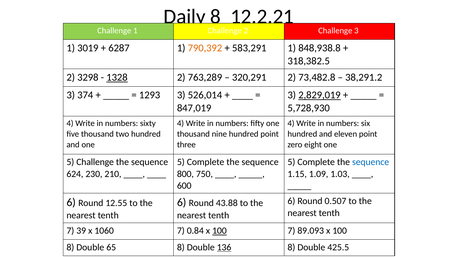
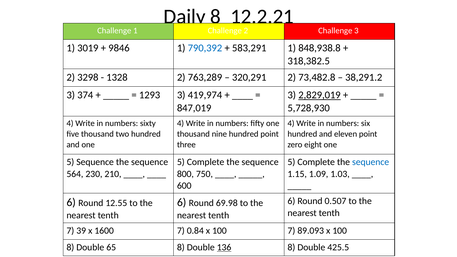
6287: 6287 -> 9846 (119, 48)
790,392 colour: orange -> blue (205, 48)
1328 underline: present -> none (117, 77)
526,014: 526,014 -> 419,974 (205, 95)
5 Challenge: Challenge -> Sequence (95, 162)
624: 624 -> 564 (75, 174)
43.88: 43.88 -> 69.98 (227, 203)
1060: 1060 -> 1600 (104, 231)
100 underline: present -> none (219, 231)
